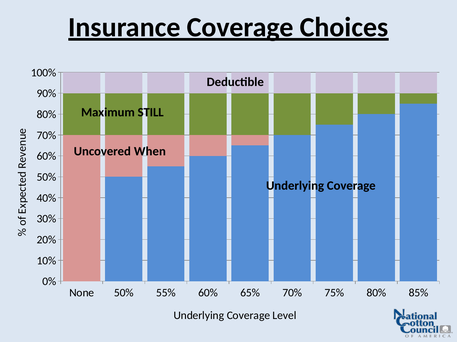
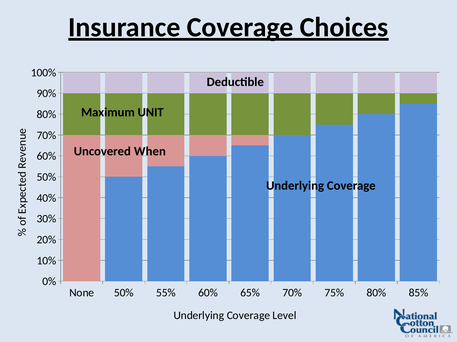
STILL: STILL -> UNIT (151, 113)
